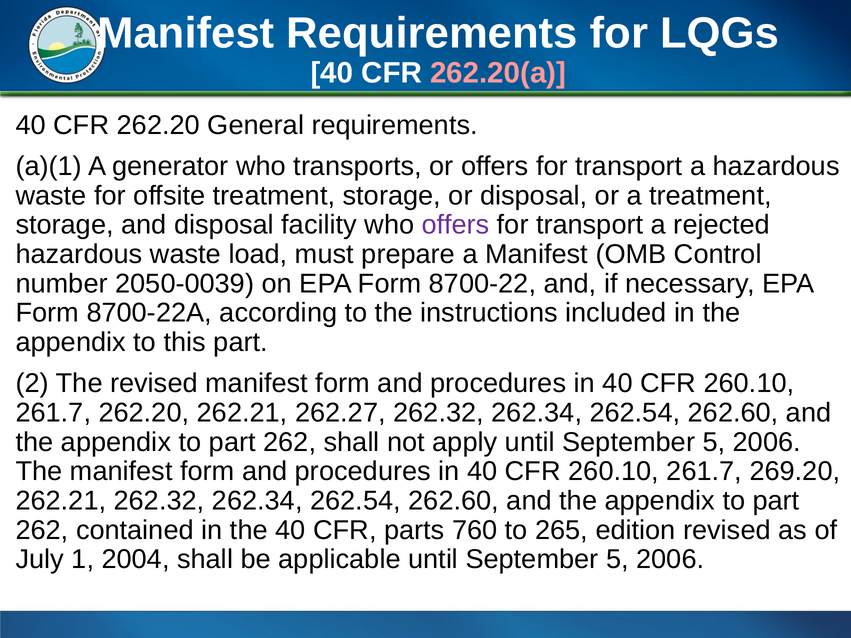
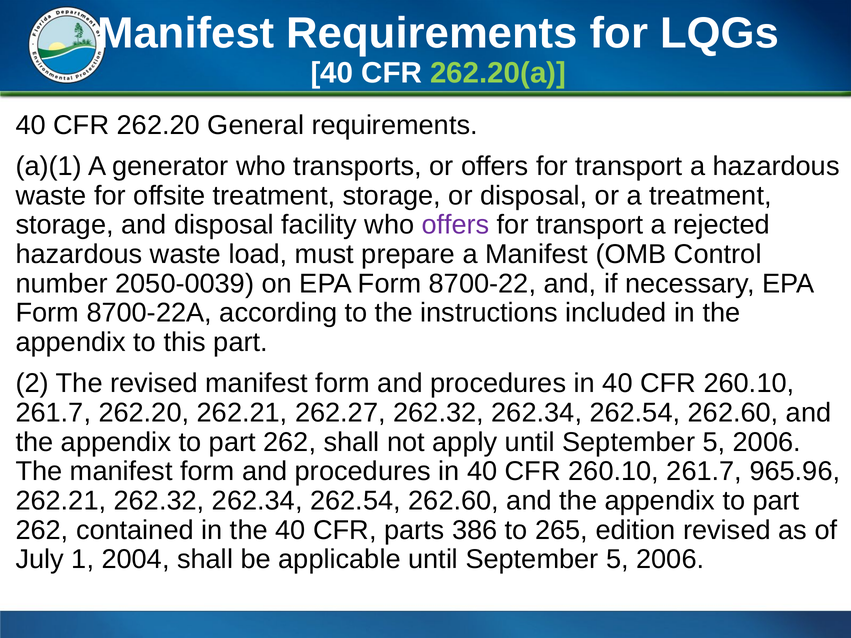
262.20(a colour: pink -> light green (498, 73)
269.20: 269.20 -> 965.96 (795, 472)
760: 760 -> 386 (475, 530)
